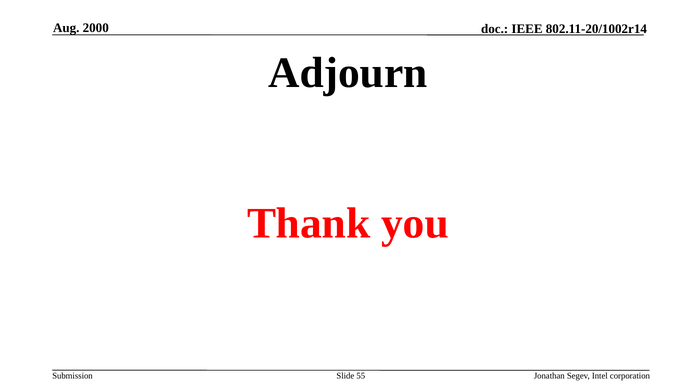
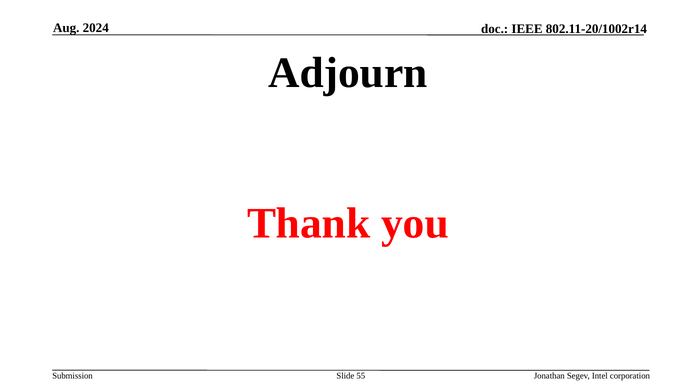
2000: 2000 -> 2024 (96, 28)
